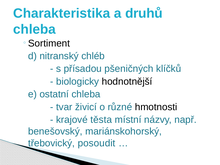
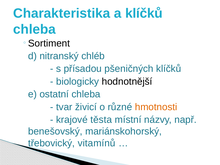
a druhů: druhů -> klíčků (144, 13)
hmotnosti colour: black -> orange (156, 107)
posoudit: posoudit -> vitamínů (97, 143)
